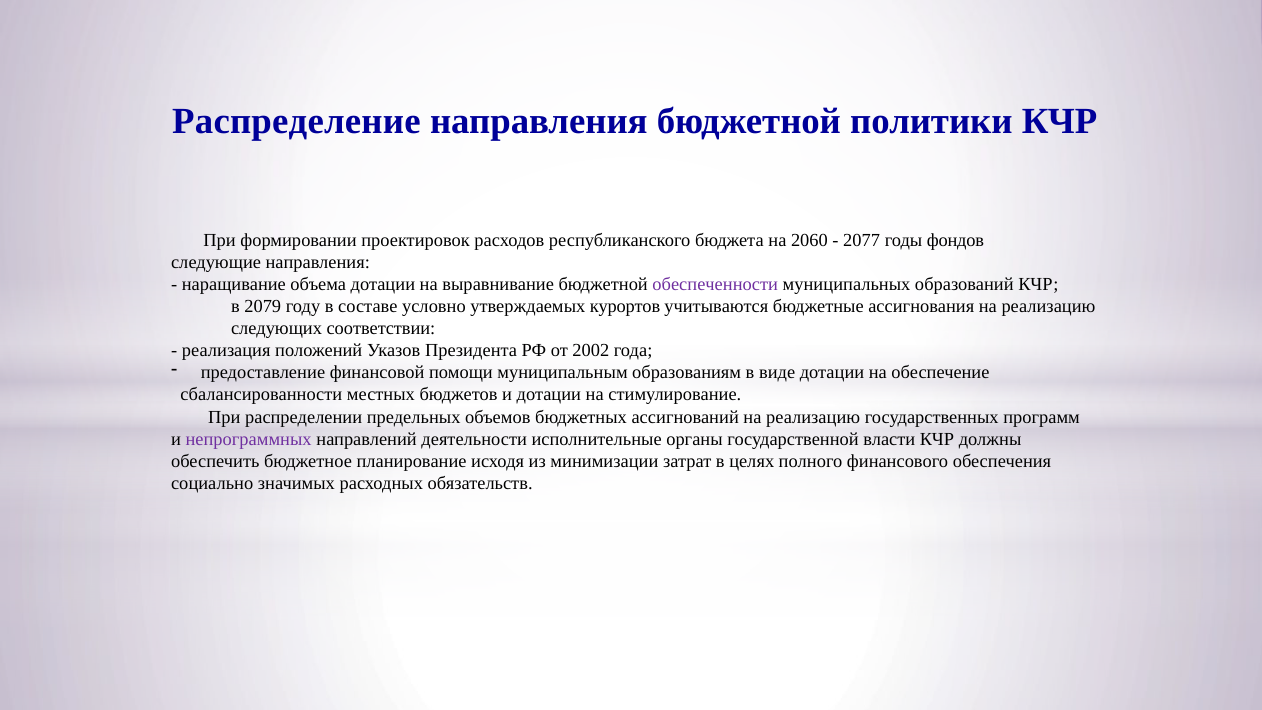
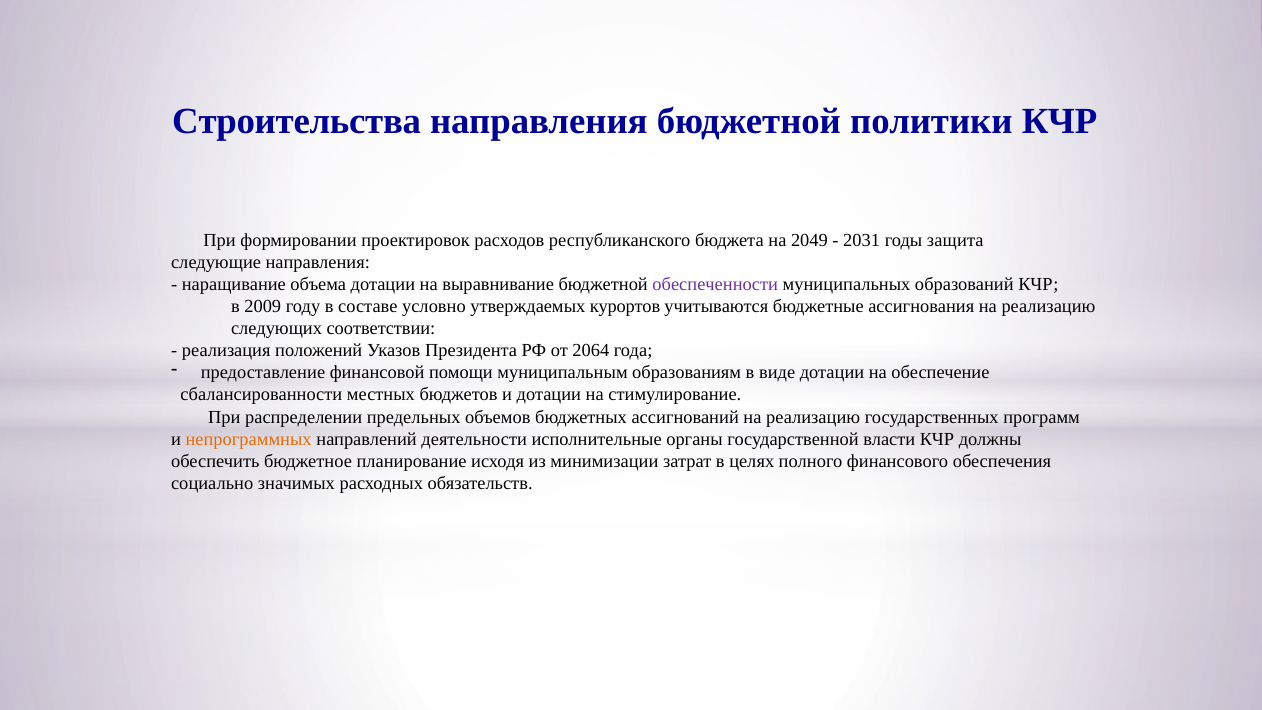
Распределение: Распределение -> Строительства (297, 121)
2060: 2060 -> 2049 (809, 240)
2077: 2077 -> 2031 (862, 240)
фондов: фондов -> защита (955, 240)
2079: 2079 -> 2009 (263, 306)
2002: 2002 -> 2064 (591, 351)
непрограммных colour: purple -> orange (249, 439)
